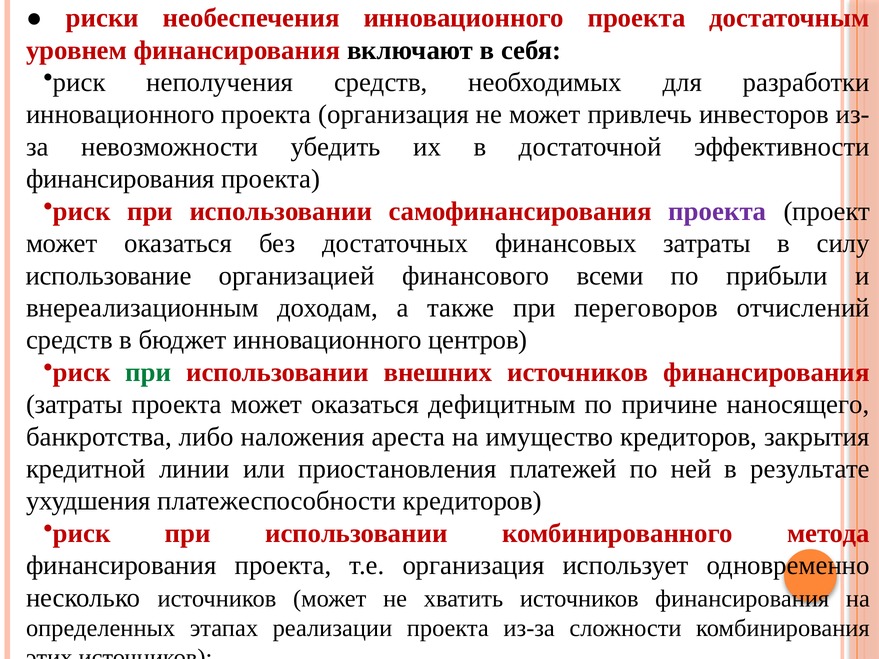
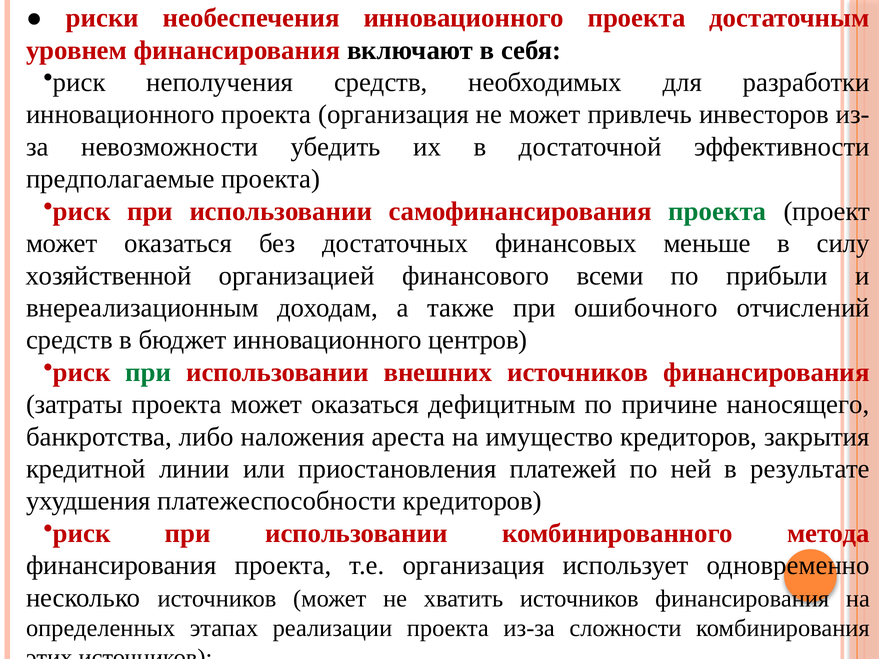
финансирования: финансирования -> предполагаемые (120, 179)
проекта colour: purple -> green (717, 211)
финансовых затраты: затраты -> меньше (707, 244)
использование: использование -> хозяйственной (109, 276)
переговоров: переговоров -> ошибочного (646, 308)
